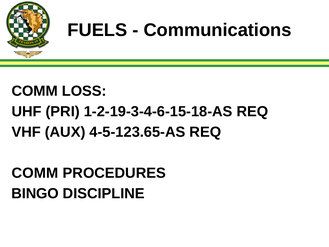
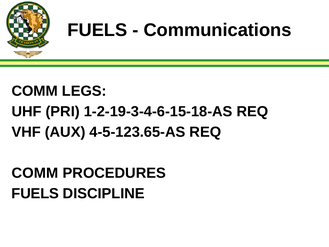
LOSS: LOSS -> LEGS (84, 91)
BINGO: BINGO -> FUELS (35, 193)
